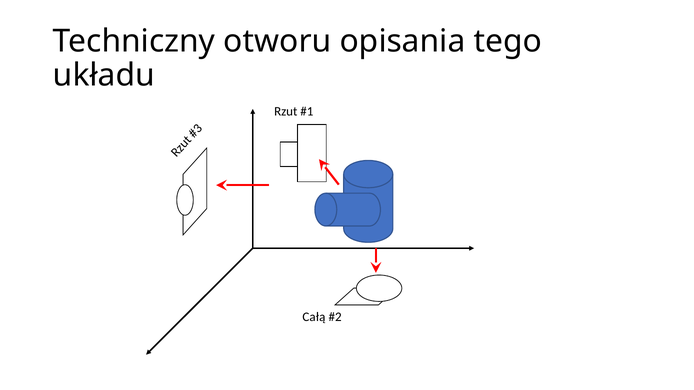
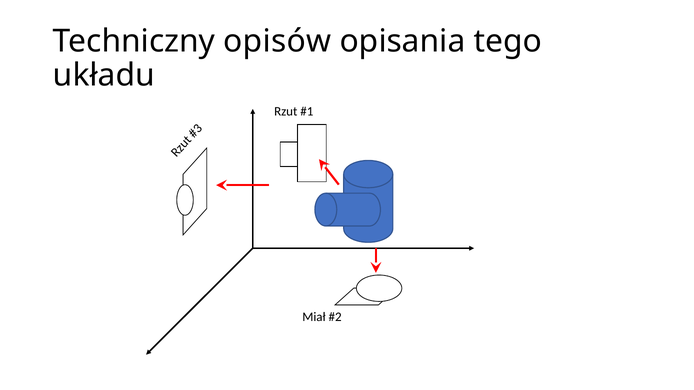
otworu: otworu -> opisów (277, 41)
Całą: Całą -> Miał (314, 317)
